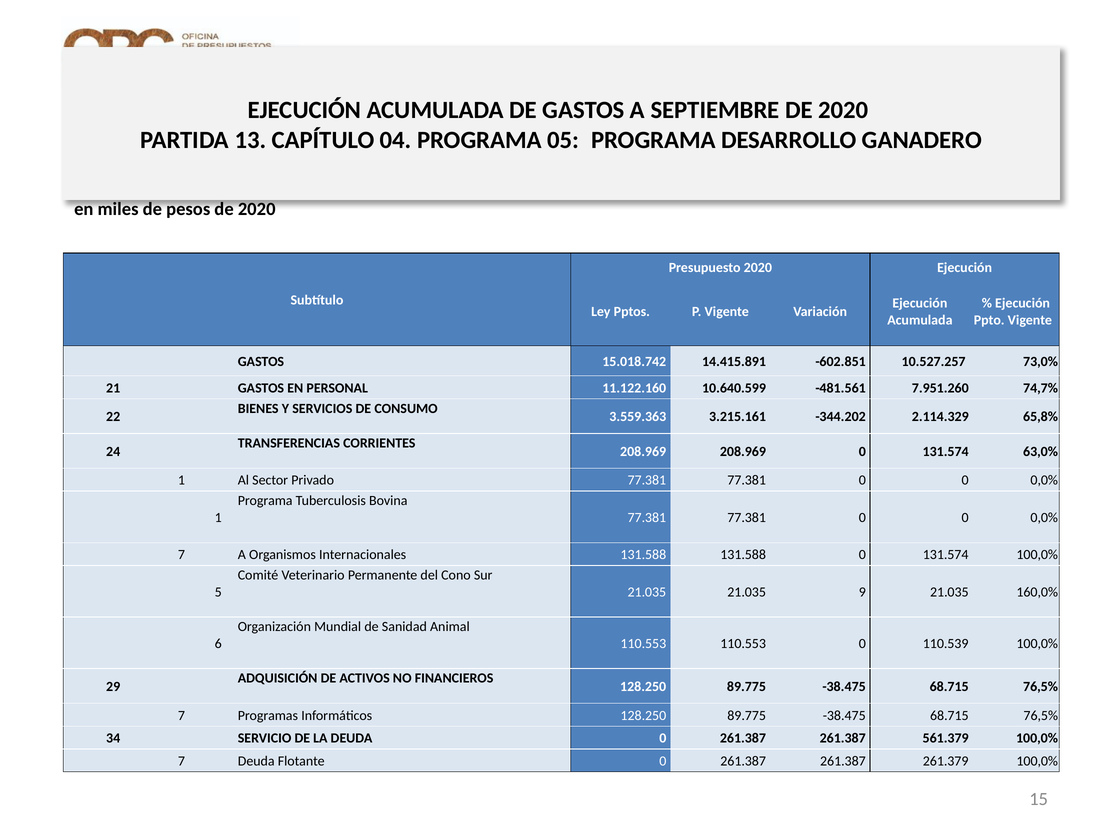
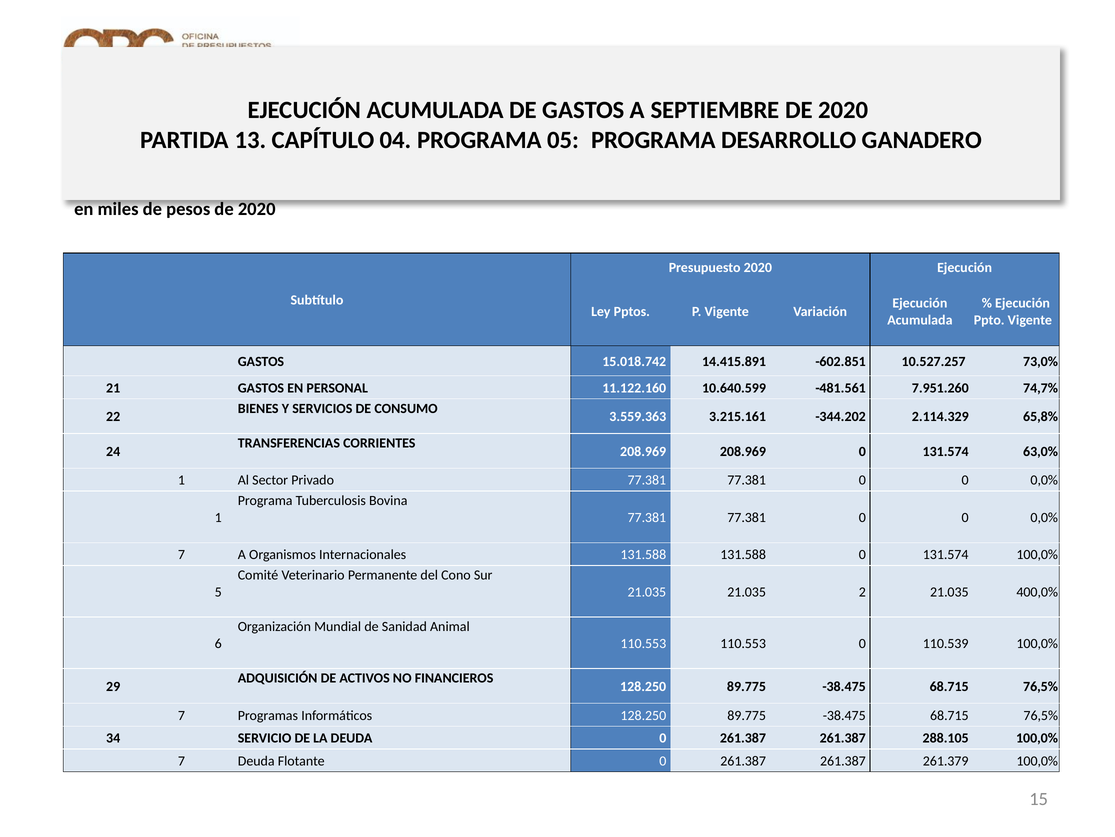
9: 9 -> 2 (862, 591)
160,0%: 160,0% -> 400,0% (1037, 591)
561.379: 561.379 -> 288.105 (946, 738)
